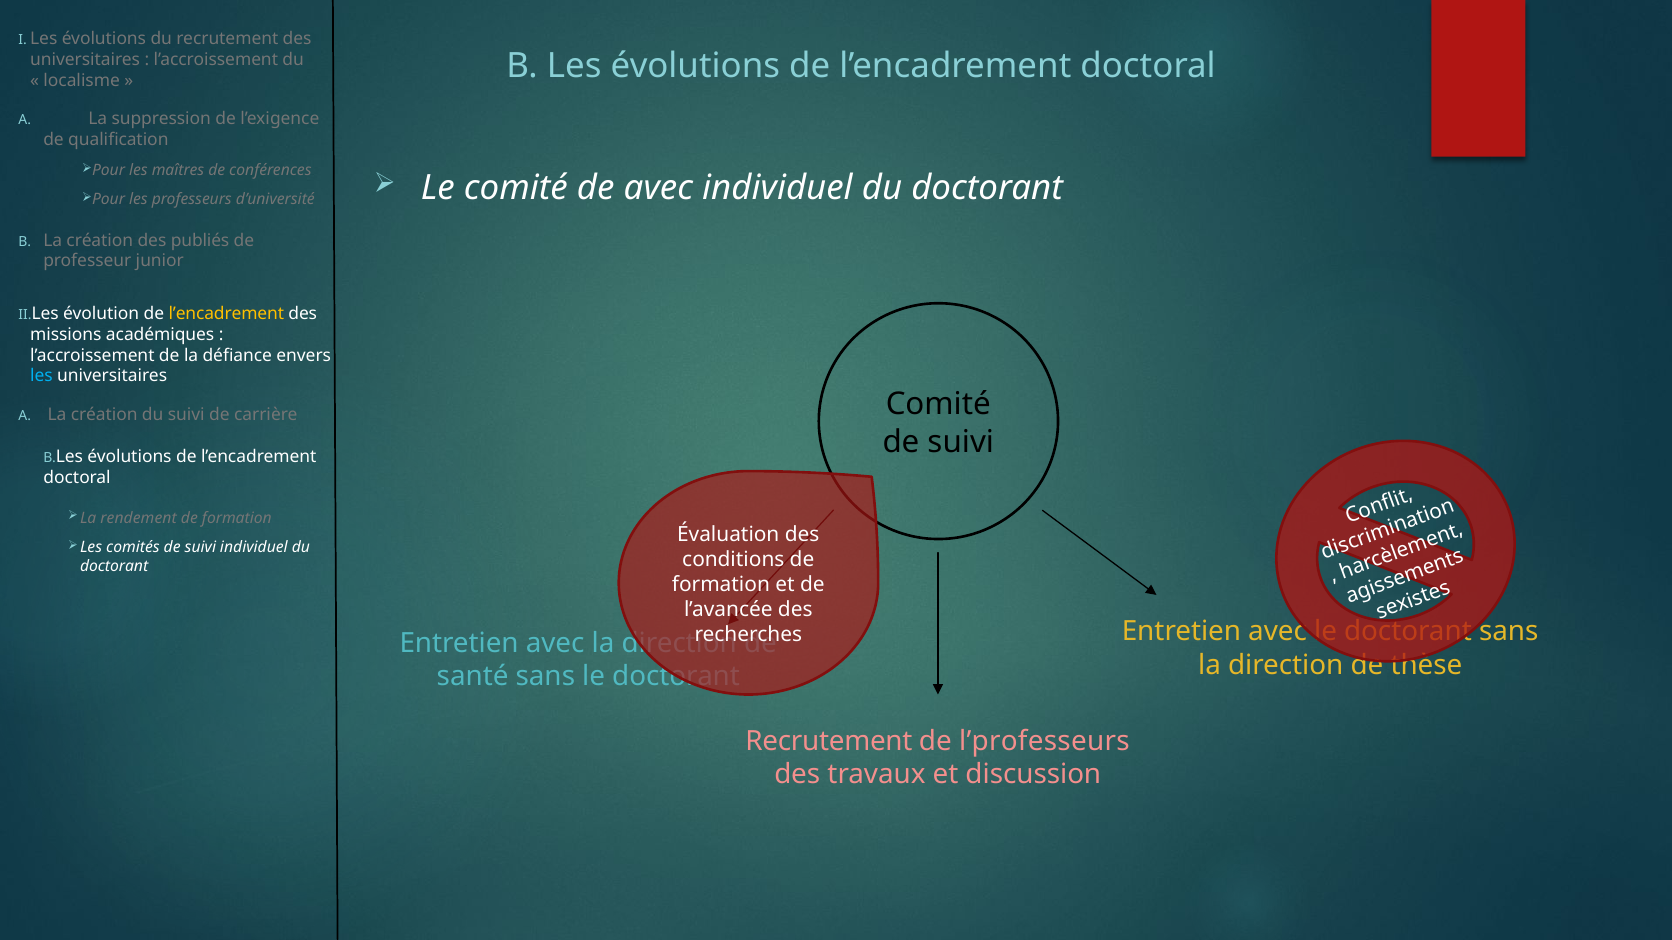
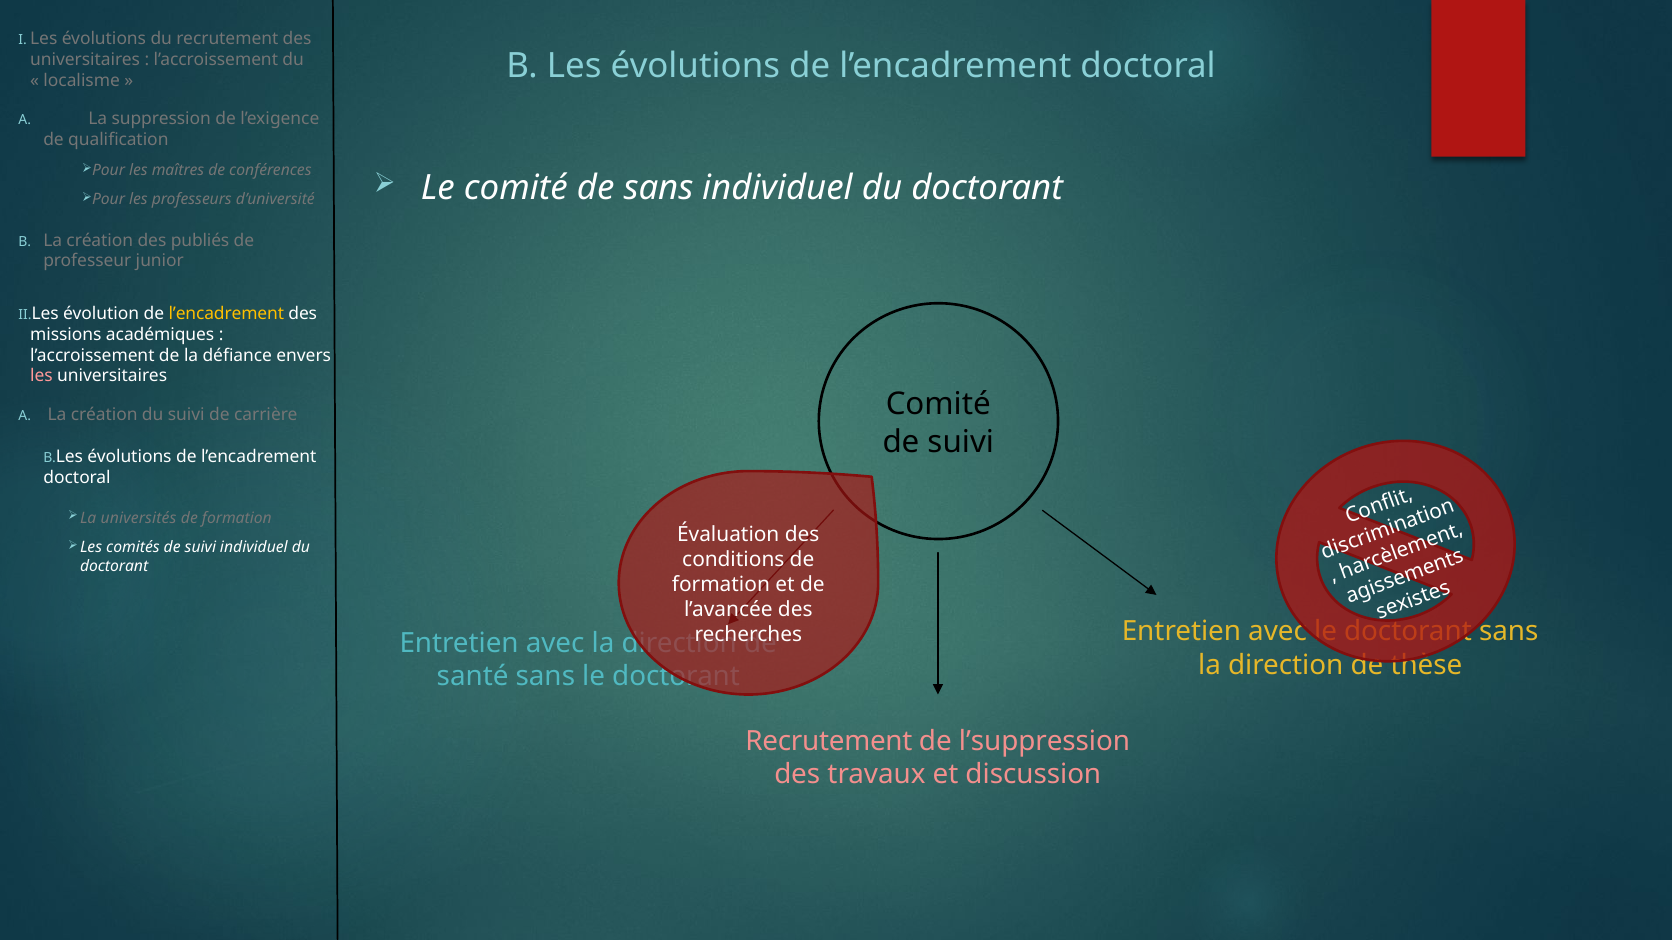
de avec: avec -> sans (659, 189)
les colour: light blue -> pink (42, 376)
rendement: rendement -> universités (139, 518)
l’professeurs: l’professeurs -> l’suppression (1045, 742)
